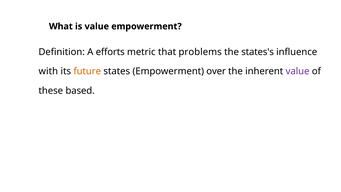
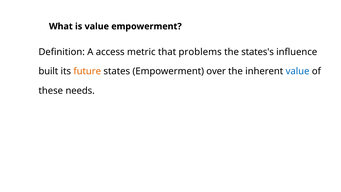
efforts: efforts -> access (110, 52)
with: with -> built (48, 71)
value colour: purple -> blue (298, 71)
based: based -> needs (80, 91)
